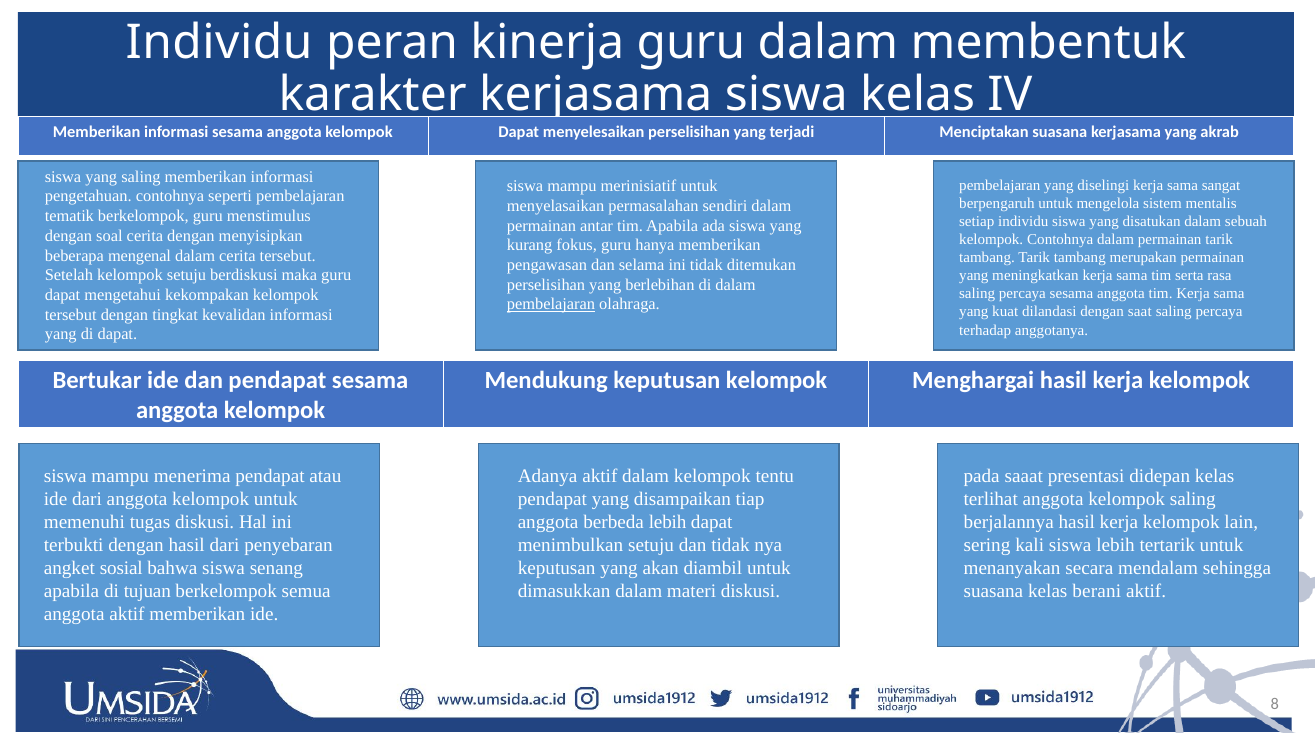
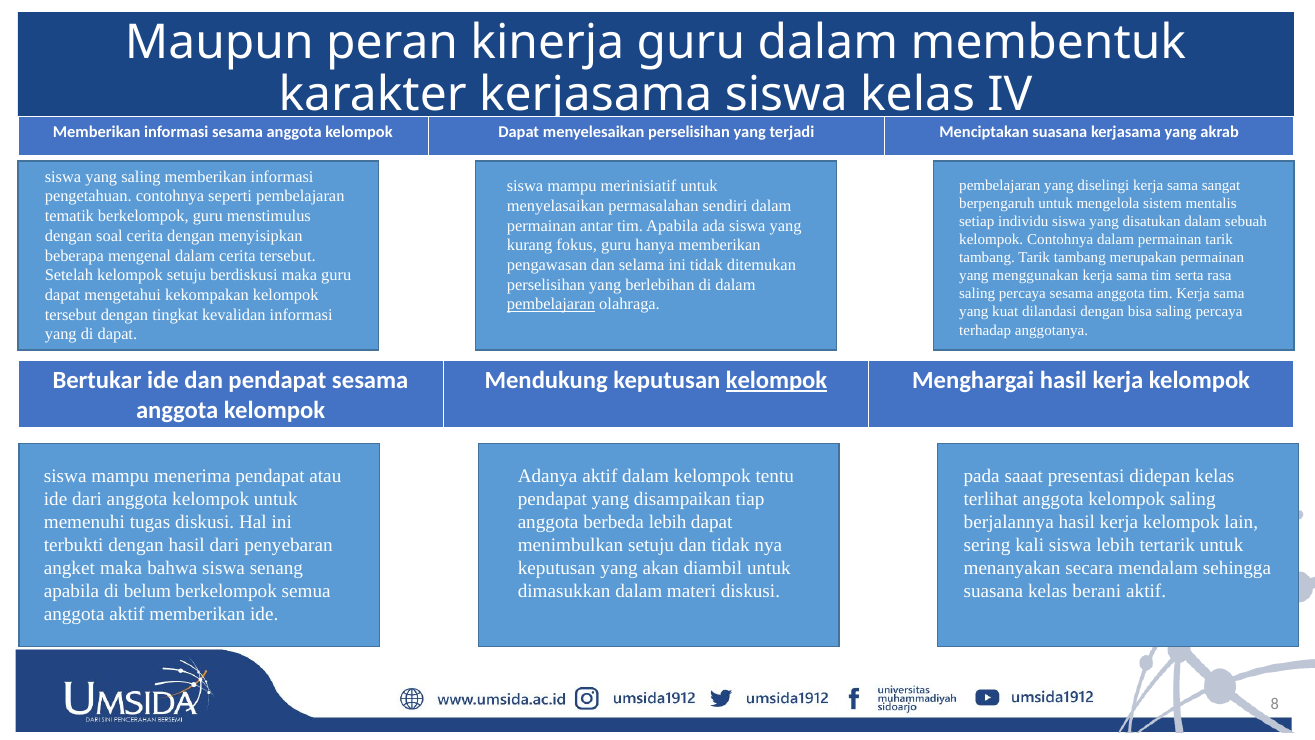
Individu: Individu -> Maupun (219, 43)
meningkatkan: meningkatkan -> menggunakan (1035, 276)
saat: saat -> bisa (1140, 312)
kelompok underline: none -> present (777, 380)
angket sosial: sosial -> maka (121, 568)
tujuan: tujuan -> belum (147, 591)
